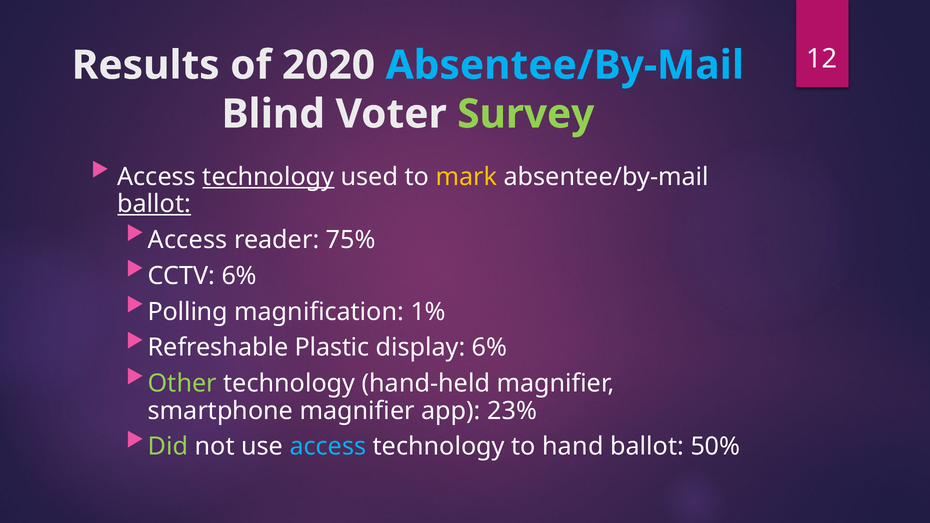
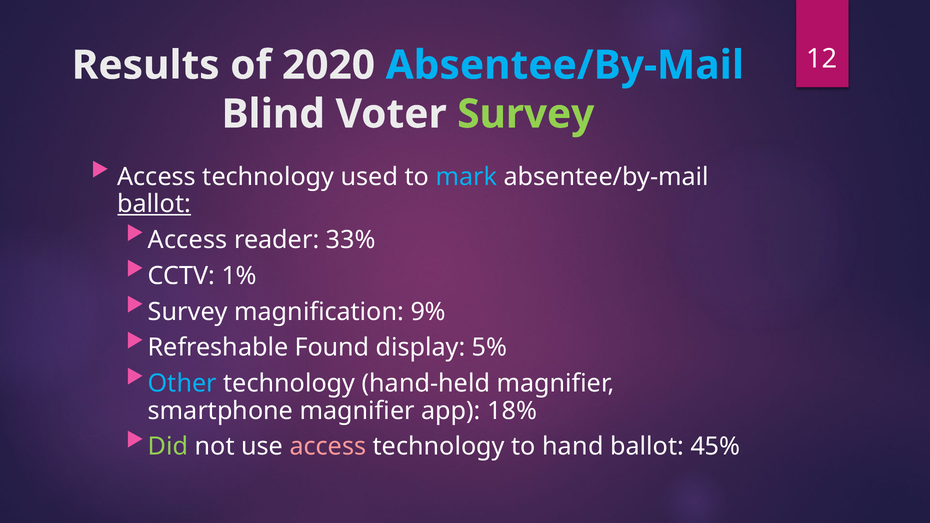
technology underline: present -> none (268, 177)
mark colour: yellow -> light blue (466, 177)
75%: 75% -> 33% (351, 240)
CCTV 6%: 6% -> 1% (239, 276)
Polling: Polling -> Survey (188, 312)
1%: 1% -> 9% (428, 312)
Plastic: Plastic -> Found (332, 348)
display 6%: 6% -> 5% (490, 348)
Other colour: light green -> light blue (182, 384)
23%: 23% -> 18% (512, 411)
access colour: light blue -> pink (328, 447)
50%: 50% -> 45% (715, 447)
